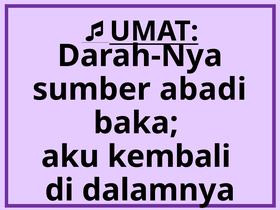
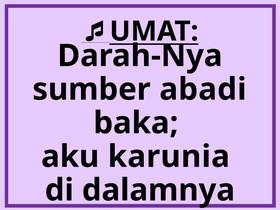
kembali: kembali -> karunia (169, 157)
